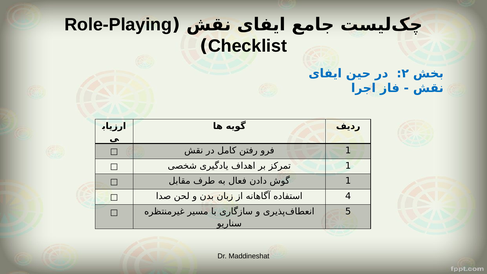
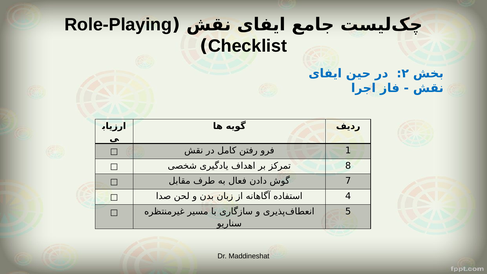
1: 1 -> 8 (348, 166)
1: 1 -> 7 (348, 181)
